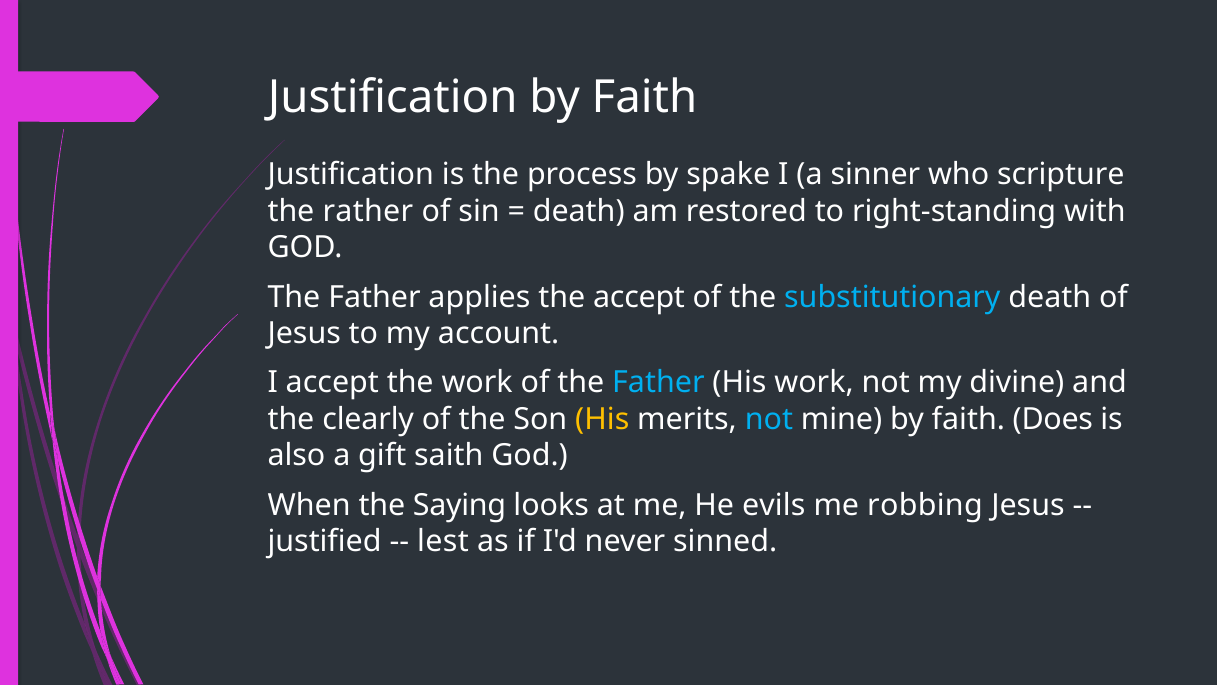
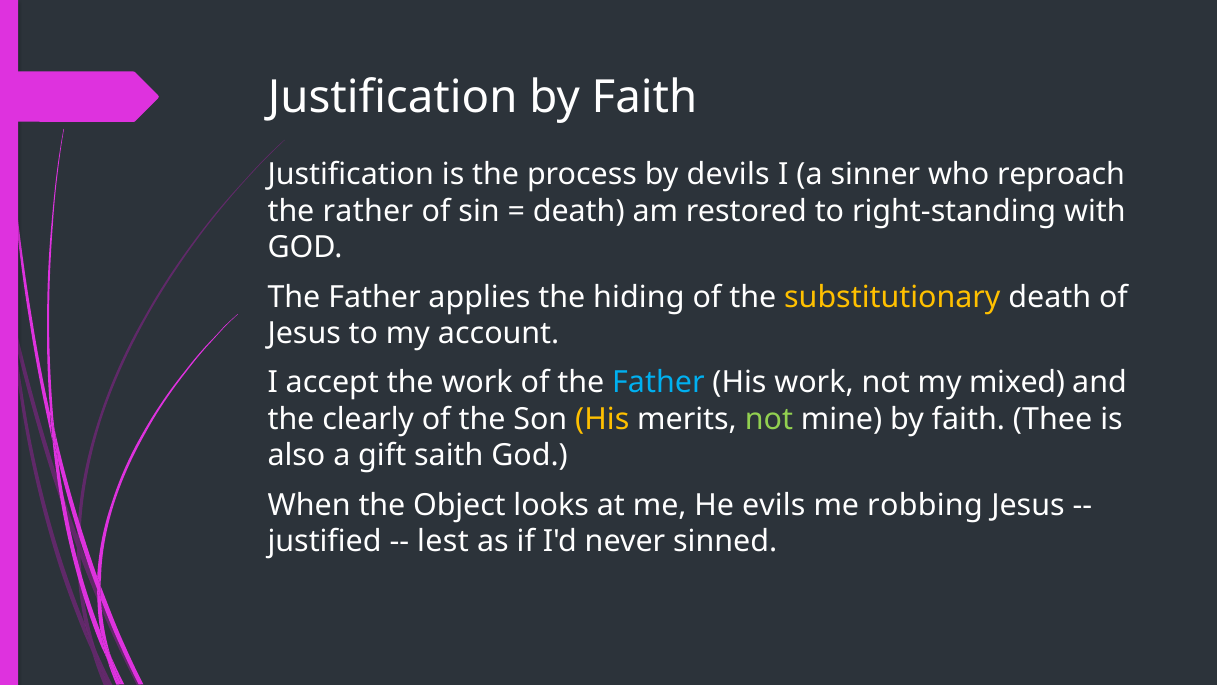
spake: spake -> devils (728, 175)
scripture: scripture -> reproach (1061, 175)
the accept: accept -> hiding (639, 297)
substitutionary colour: light blue -> yellow (892, 297)
divine: divine -> mixed (1017, 383)
not colour: light blue -> light green (769, 419)
Does: Does -> Thee (1053, 419)
Saying: Saying -> Object (459, 505)
